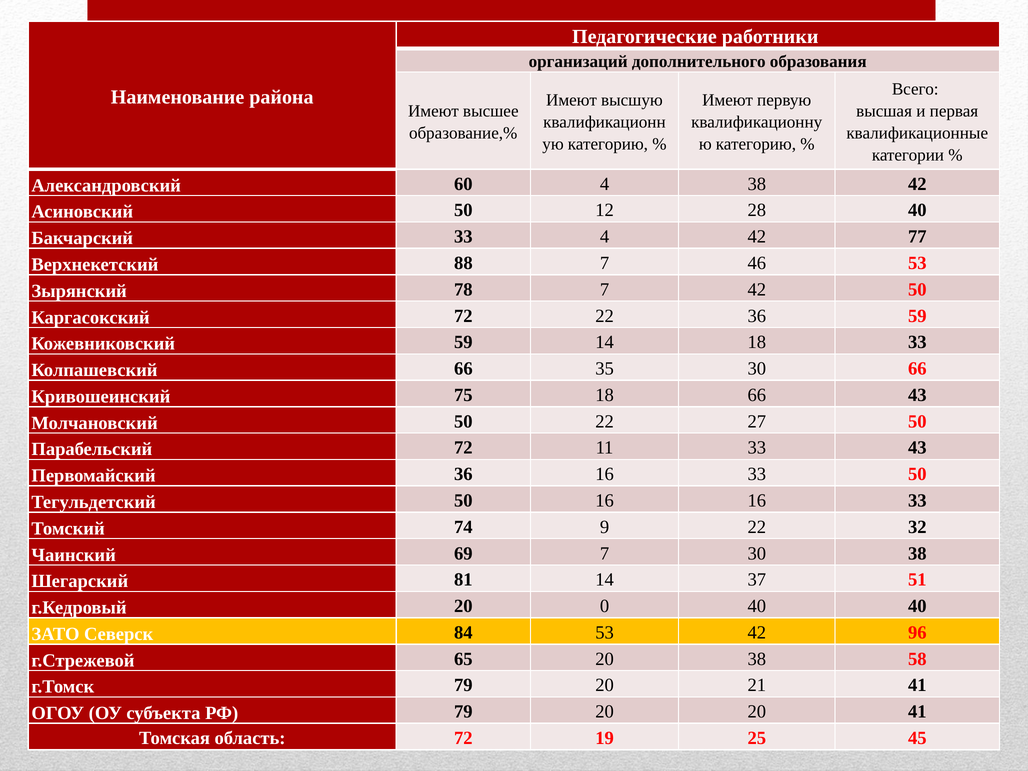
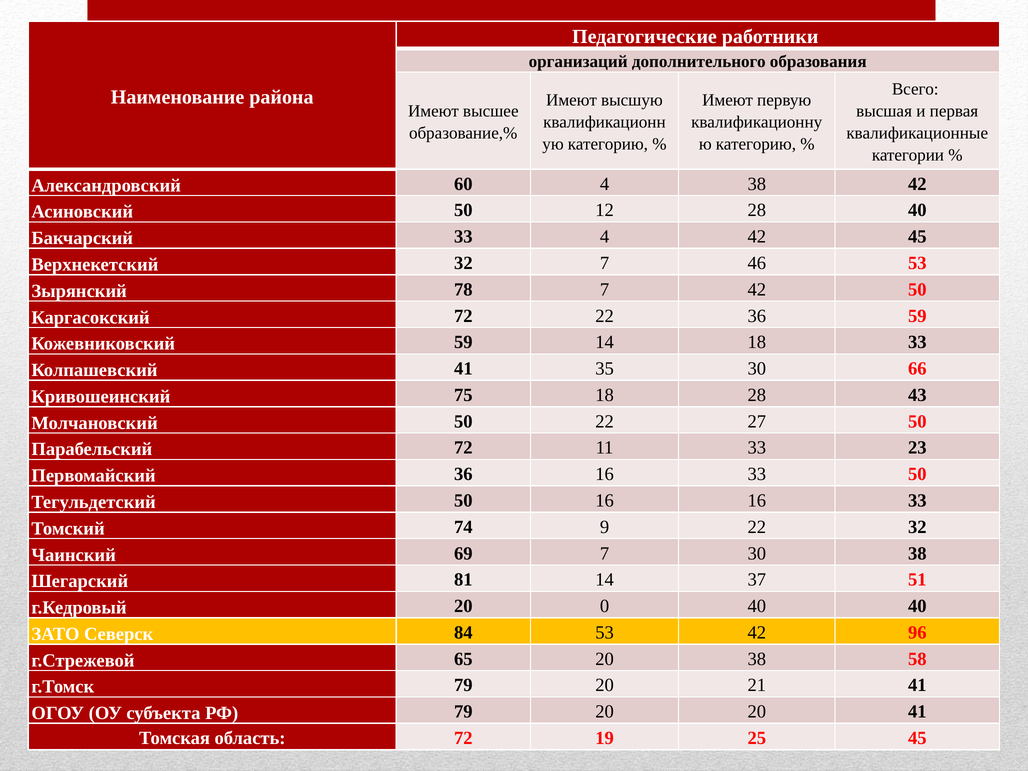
42 77: 77 -> 45 (917, 237)
Верхнекетский 88: 88 -> 32 (463, 263)
Колпашевский 66: 66 -> 41 (463, 369)
18 66: 66 -> 28 (757, 395)
33 43: 43 -> 23 (917, 448)
